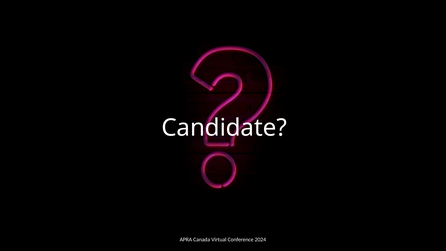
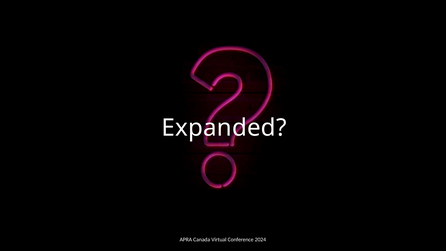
Candidate: Candidate -> Expanded (224, 128)
